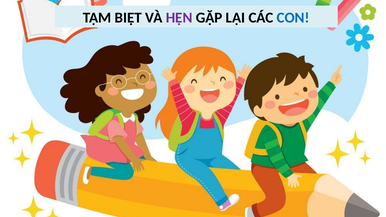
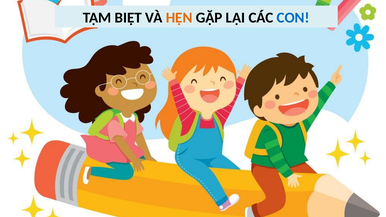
HẸN colour: purple -> orange (179, 18)
